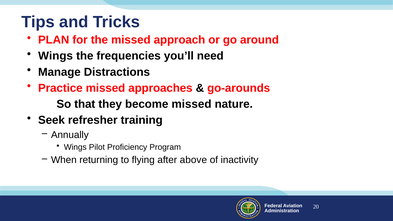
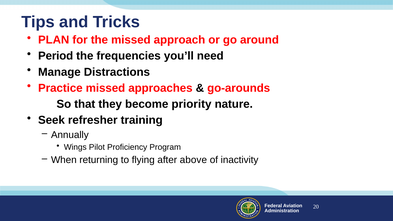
Wings: Wings -> Period (56, 56)
become missed: missed -> priority (191, 104)
